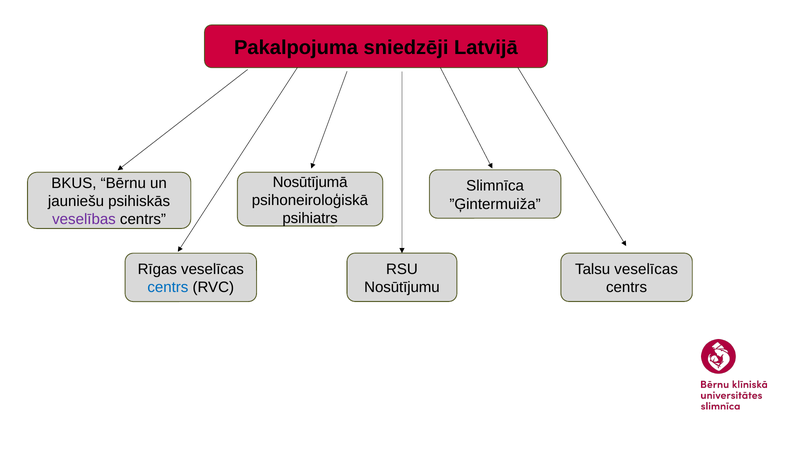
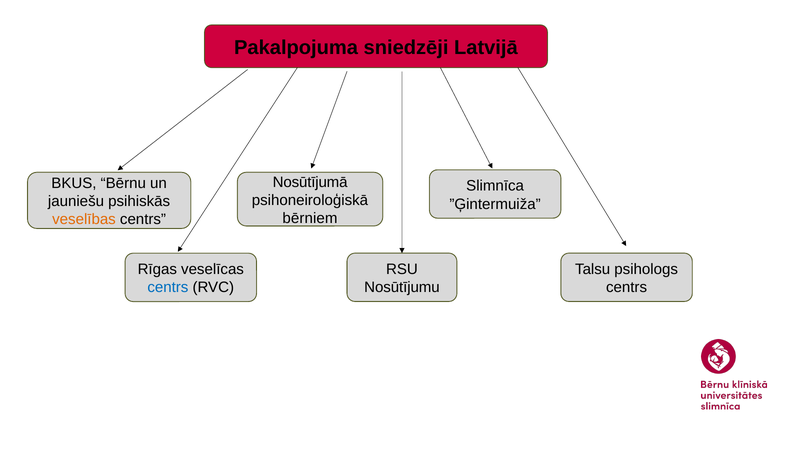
psihiatrs: psihiatrs -> bērniem (310, 218)
veselības colour: purple -> orange (84, 220)
Talsu veselīcas: veselīcas -> psihologs (646, 269)
